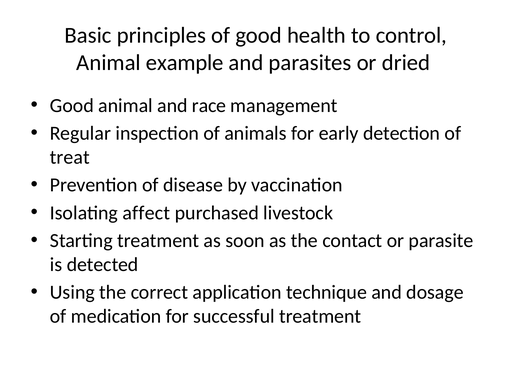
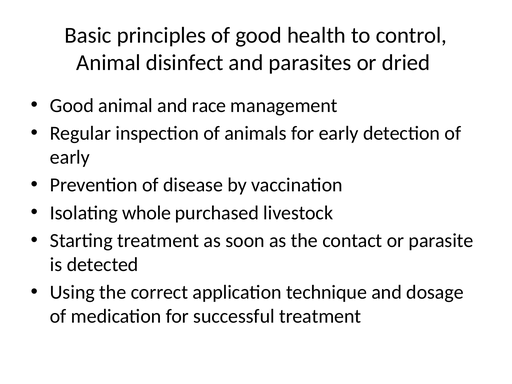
example: example -> disinfect (185, 63)
treat: treat -> early (70, 157)
affect: affect -> whole (147, 213)
